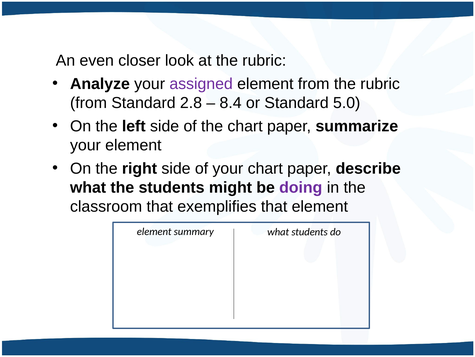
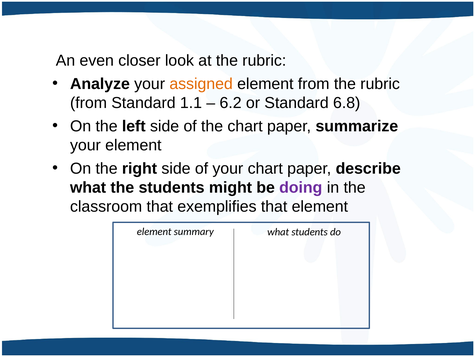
assigned colour: purple -> orange (201, 84)
2.8: 2.8 -> 1.1 (191, 103)
8.4: 8.4 -> 6.2 (231, 103)
5.0: 5.0 -> 6.8 (347, 103)
